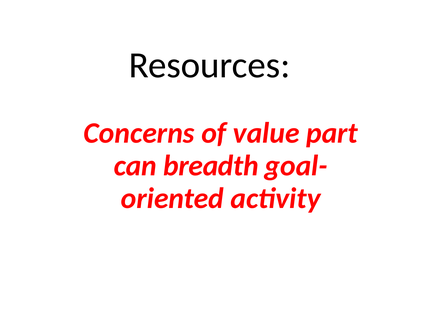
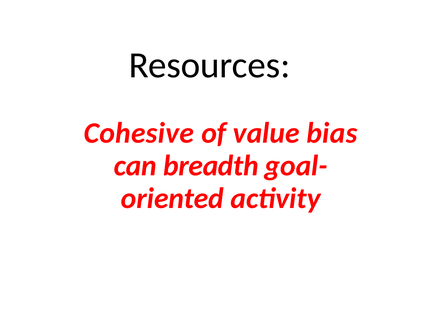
Concerns: Concerns -> Cohesive (139, 133)
part: part -> bias (332, 133)
